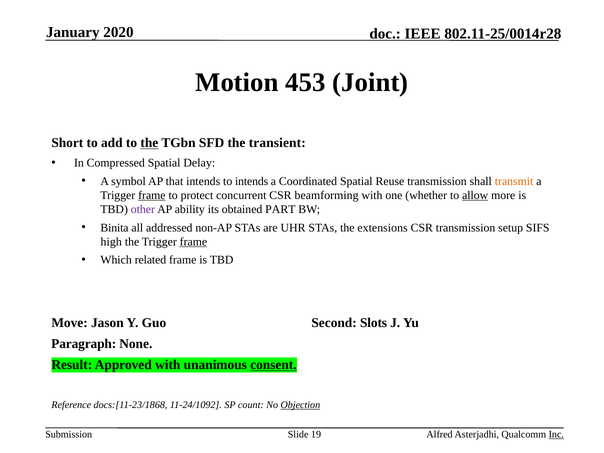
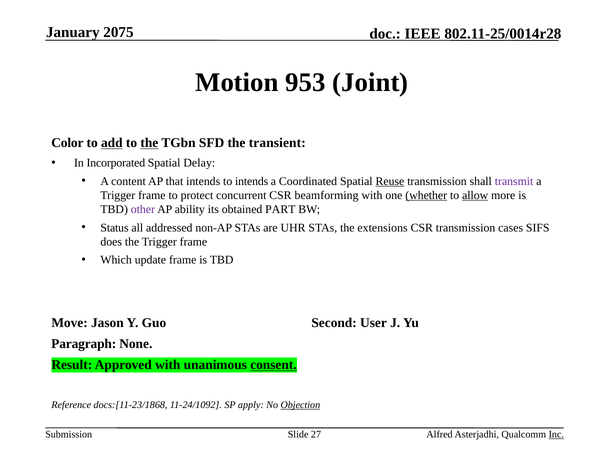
2020: 2020 -> 2075 (118, 32)
453: 453 -> 953 (306, 82)
Short: Short -> Color (67, 143)
add underline: none -> present (112, 143)
Compressed: Compressed -> Incorporated (116, 163)
symbol: symbol -> content (129, 181)
Reuse underline: none -> present (390, 181)
transmit colour: orange -> purple (514, 181)
frame underline: present -> none (152, 195)
whether underline: none -> present (426, 195)
Binita: Binita -> Status (115, 228)
setup: setup -> cases (511, 228)
high: high -> does (111, 242)
frame underline: present -> none (193, 242)
related: related -> update (150, 260)
Slots: Slots -> User (373, 323)
count: count -> apply (251, 405)
19: 19 -> 27 (316, 434)
